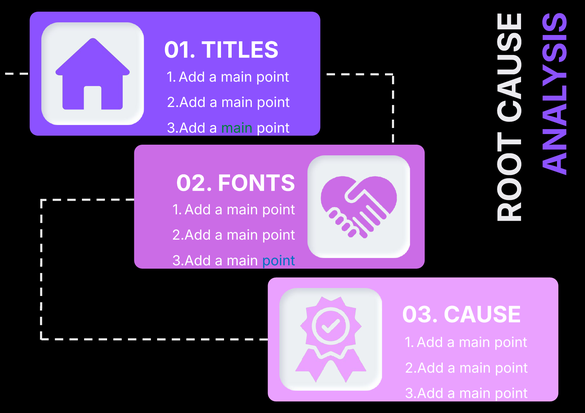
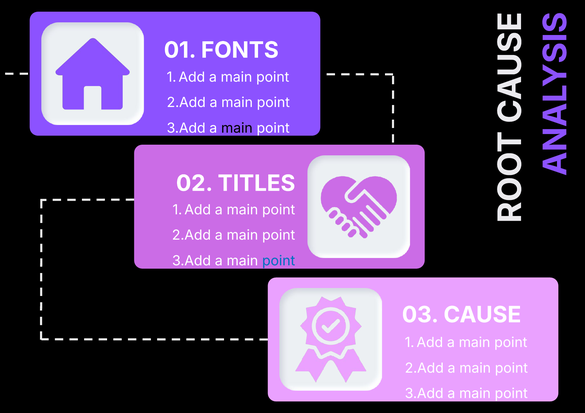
TITLES: TITLES -> FONTS (240, 50)
main colour: green -> black (237, 128)
FONTS: FONTS -> TITLES (256, 184)
